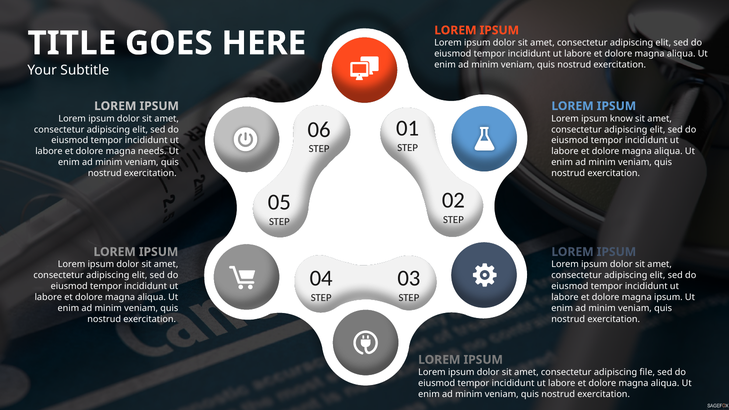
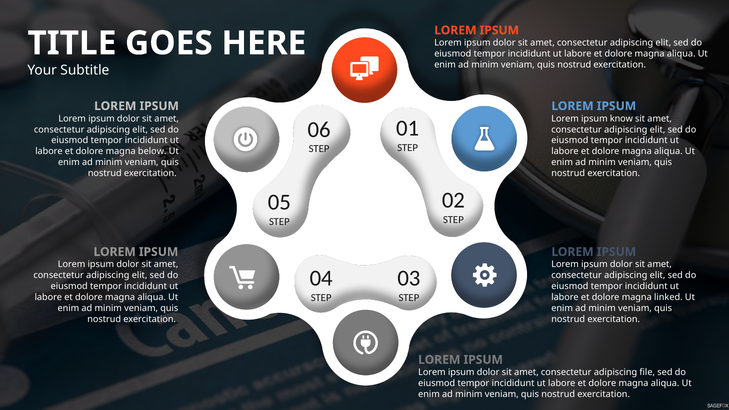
needs: needs -> below (152, 151)
magna ipsum: ipsum -> linked (668, 297)
